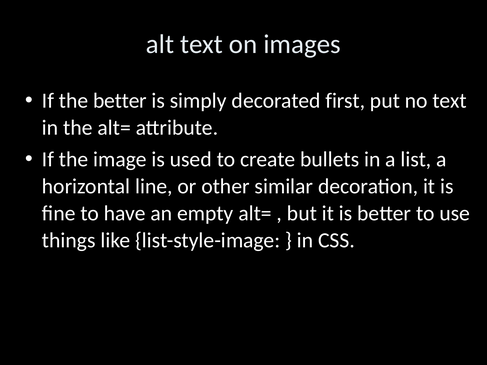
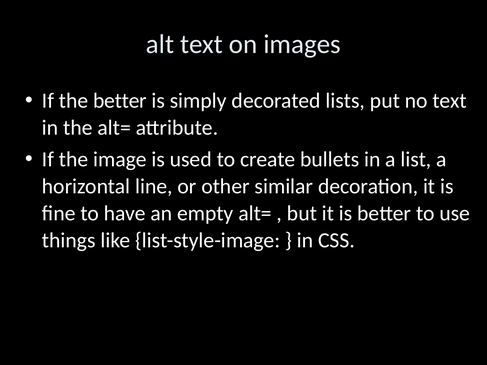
first: first -> lists (345, 101)
